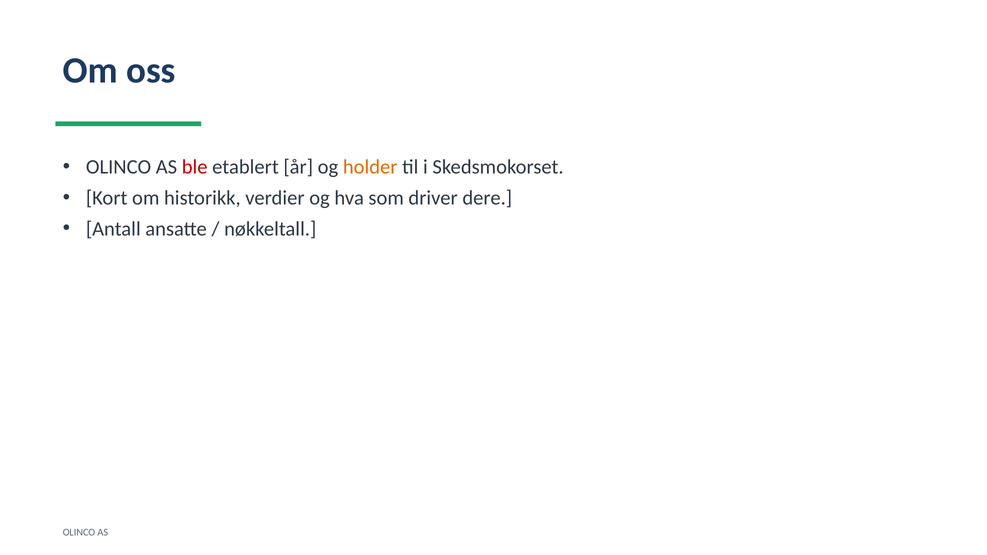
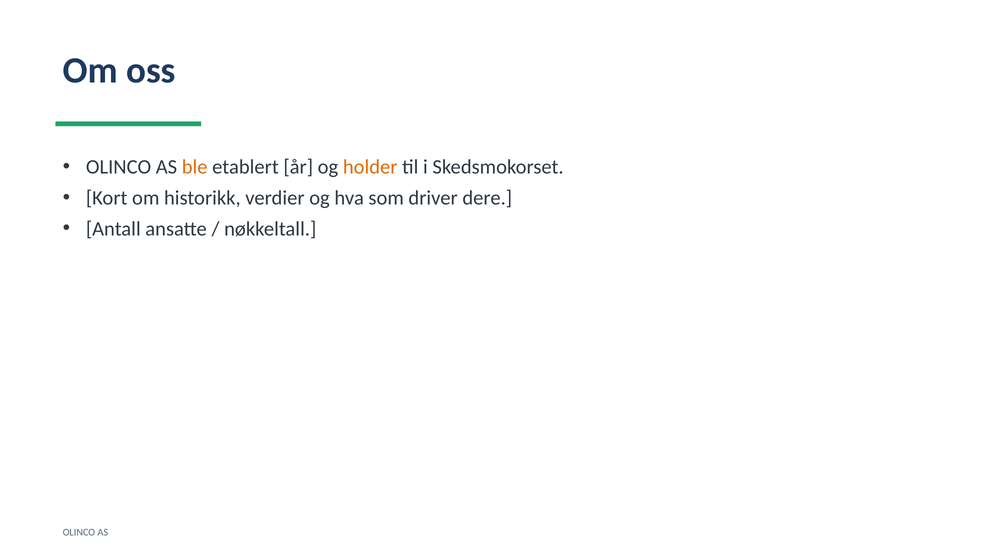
ble colour: red -> orange (195, 167)
